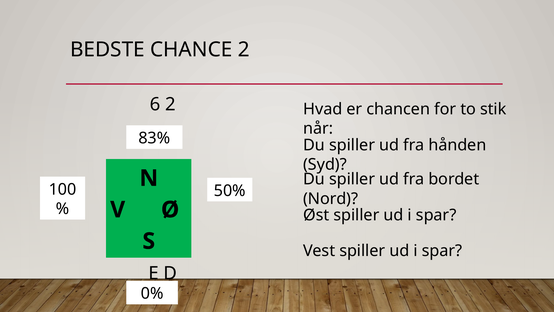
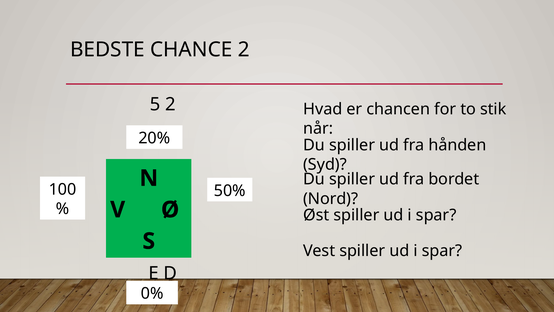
6: 6 -> 5 (155, 104)
83%: 83% -> 20% (154, 138)
